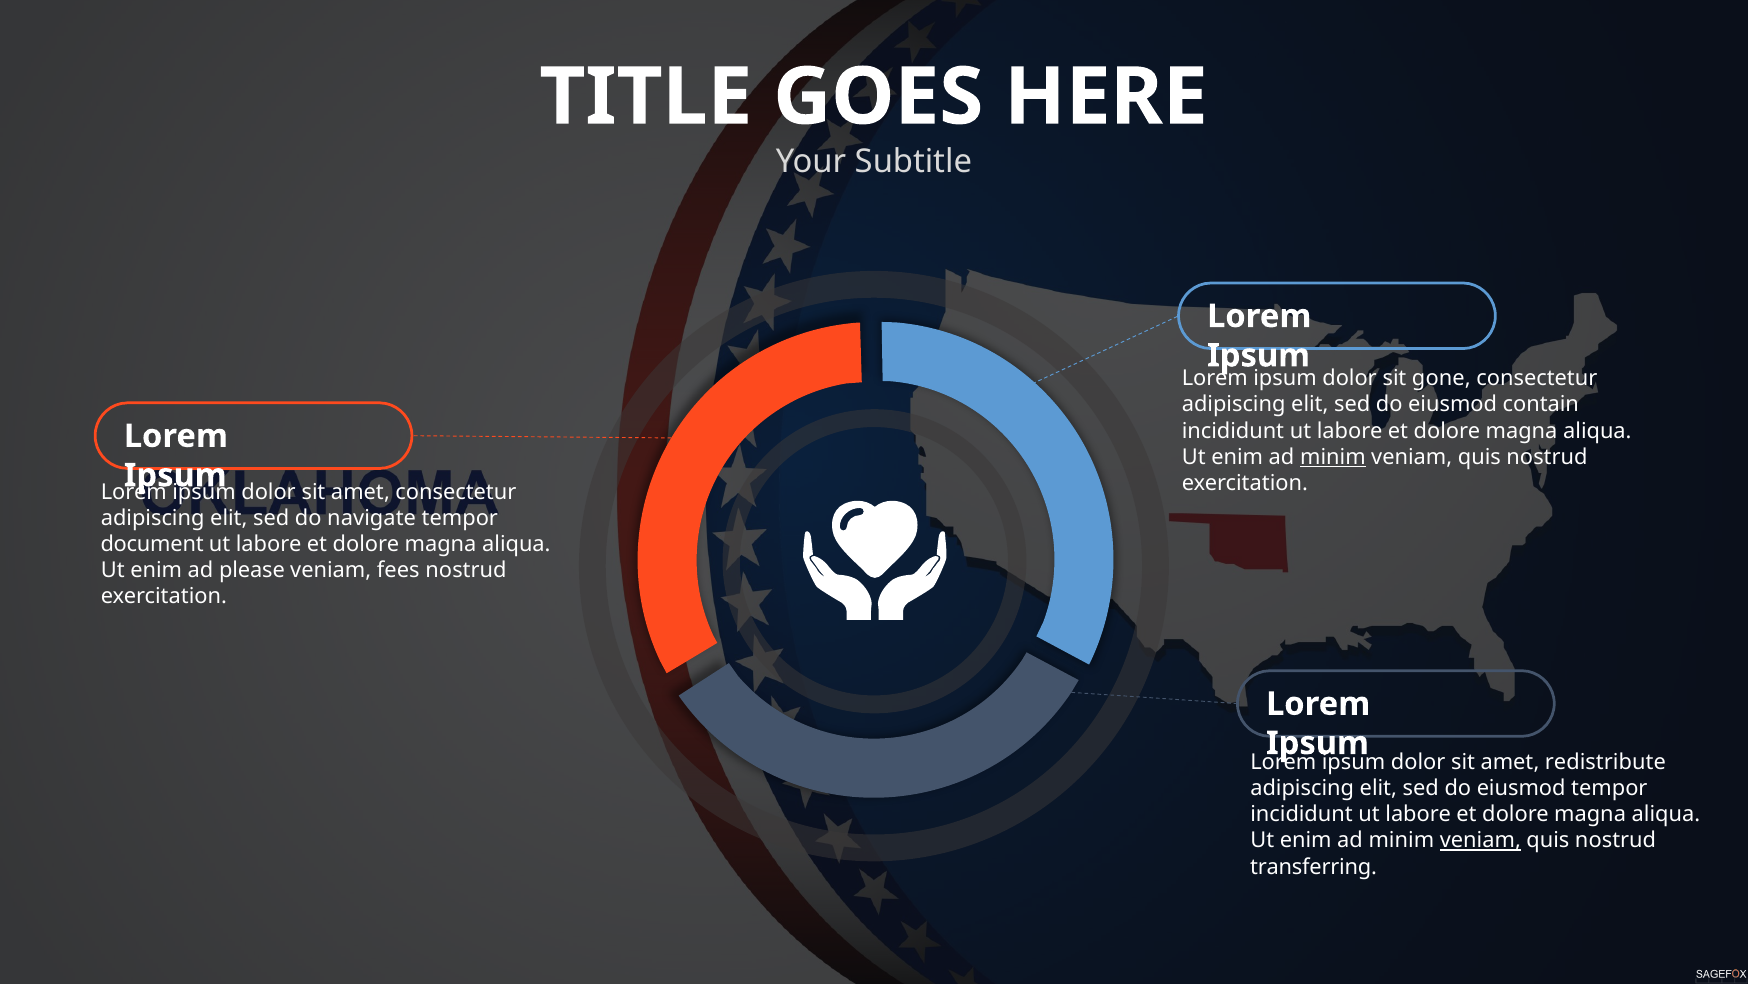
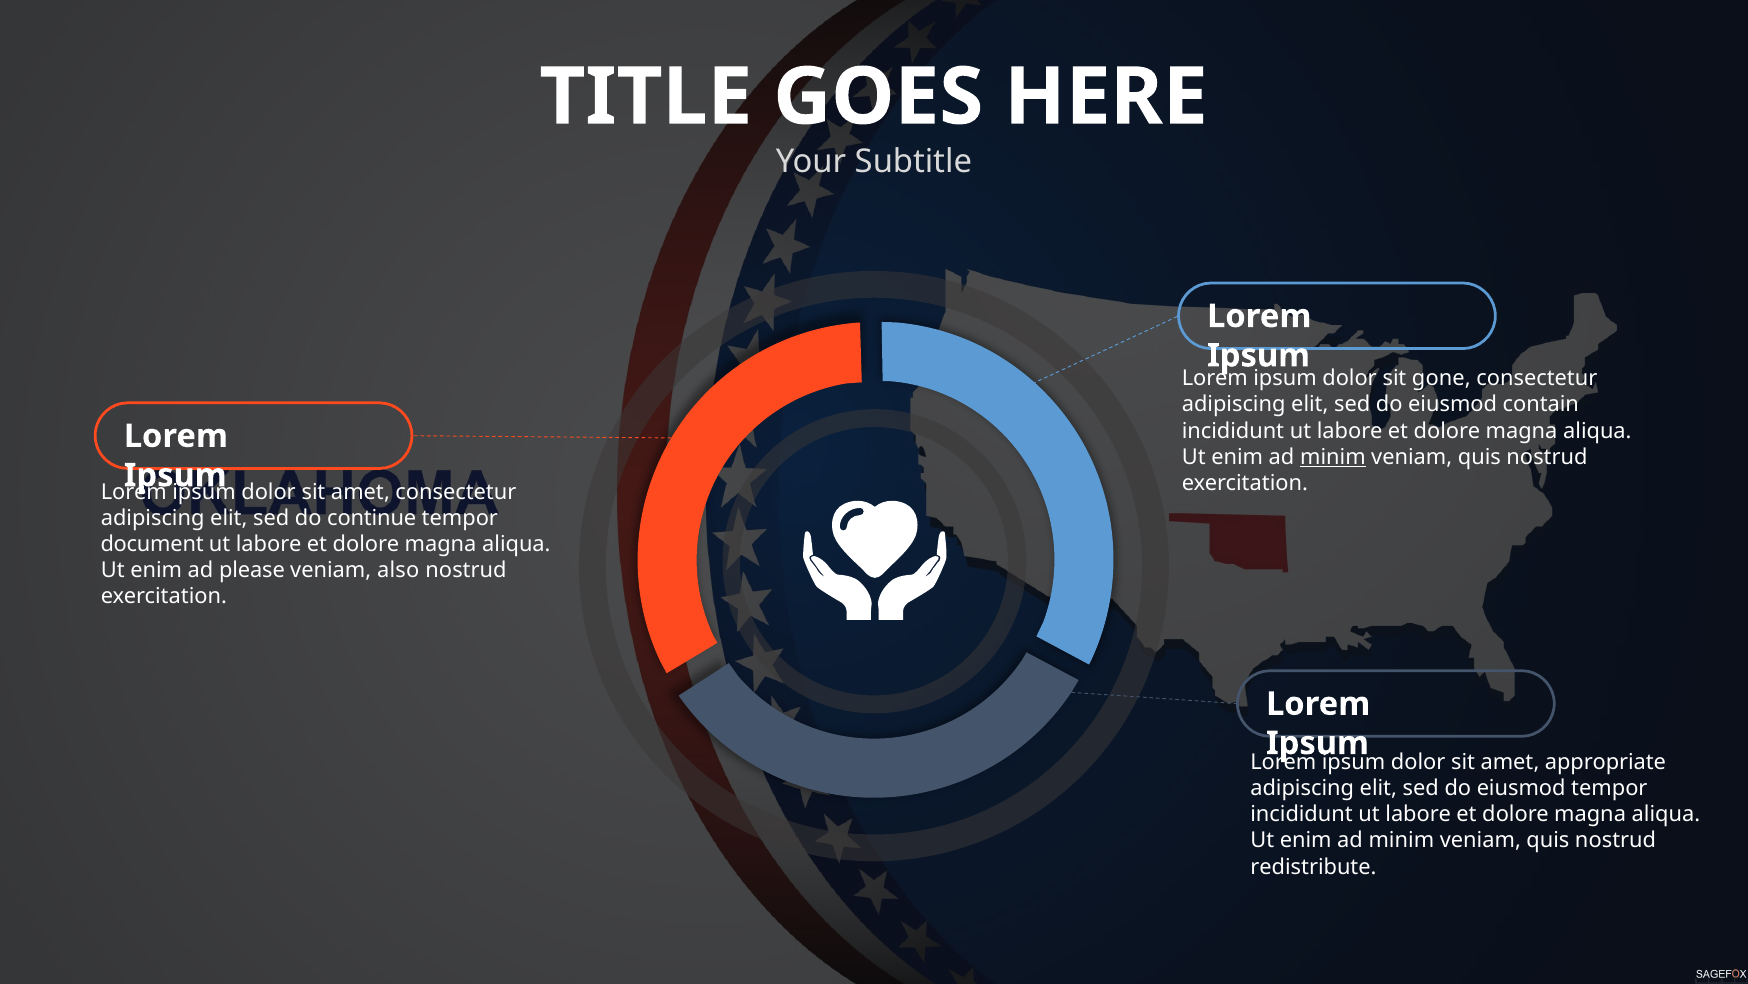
navigate: navigate -> continue (372, 518)
fees: fees -> also (398, 570)
redistribute: redistribute -> appropriate (1605, 761)
veniam underline: present -> none (1480, 840)
transferring: transferring -> redistribute (1313, 866)
